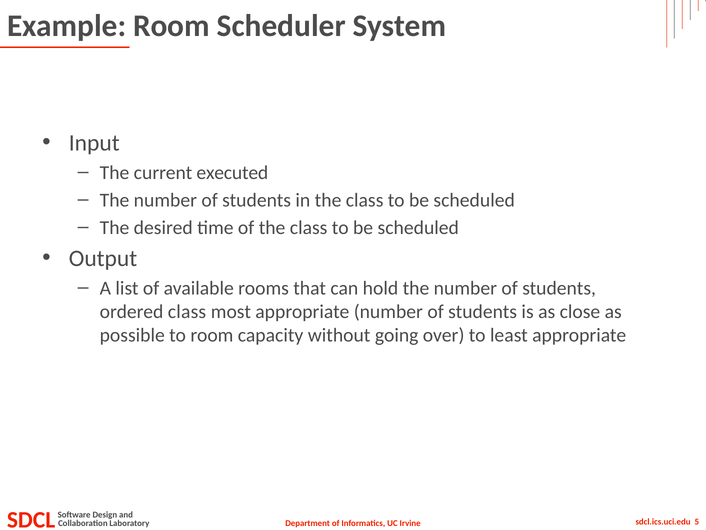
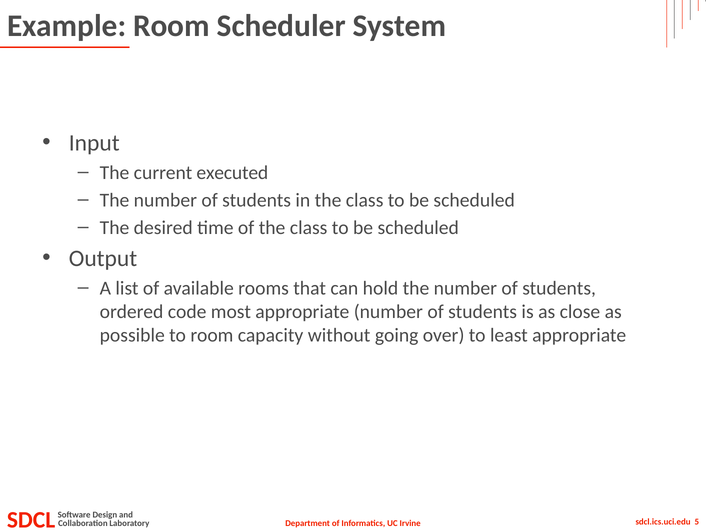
ordered class: class -> code (187, 311)
